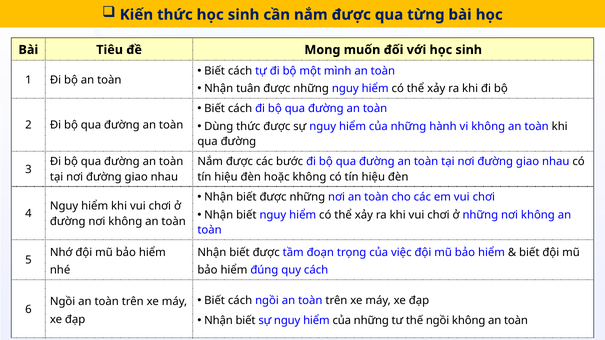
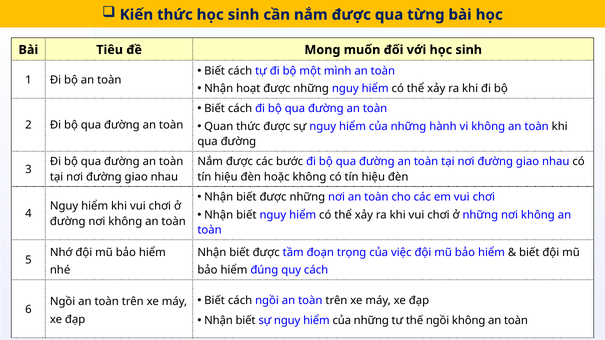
tuân: tuân -> hoạt (248, 89)
Dùng: Dùng -> Quan (219, 126)
